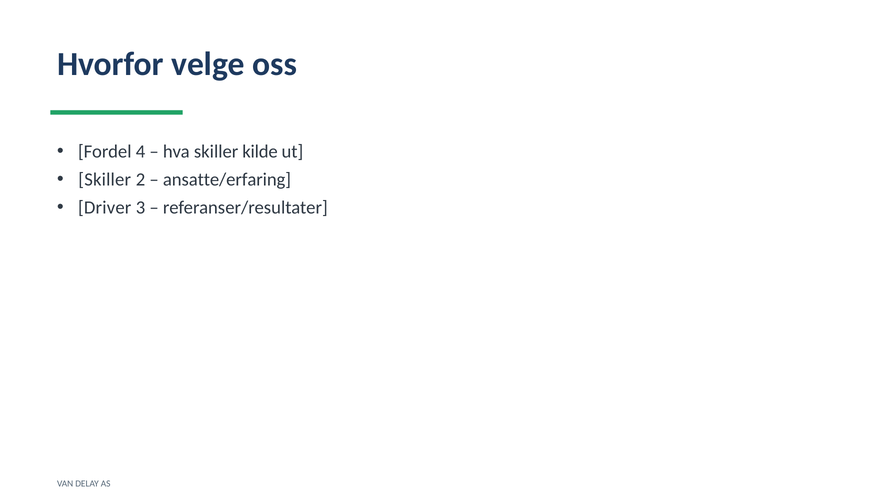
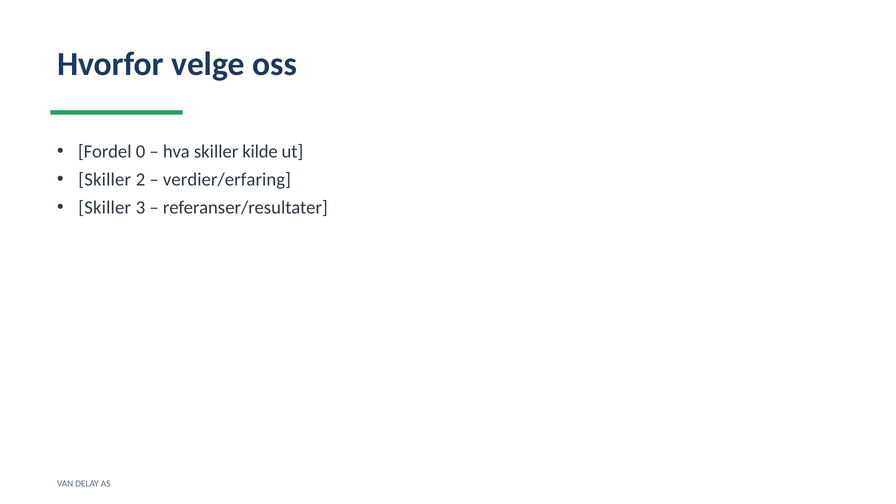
4: 4 -> 0 (141, 152)
ansatte/erfaring: ansatte/erfaring -> verdier/erfaring (227, 180)
Driver: Driver -> Skiller (105, 208)
